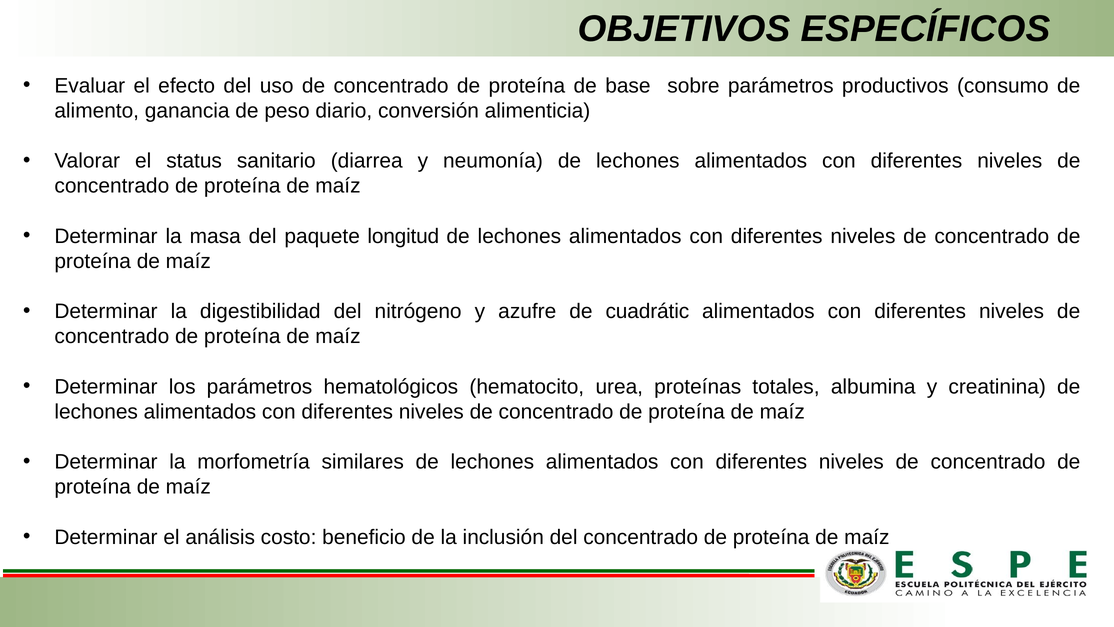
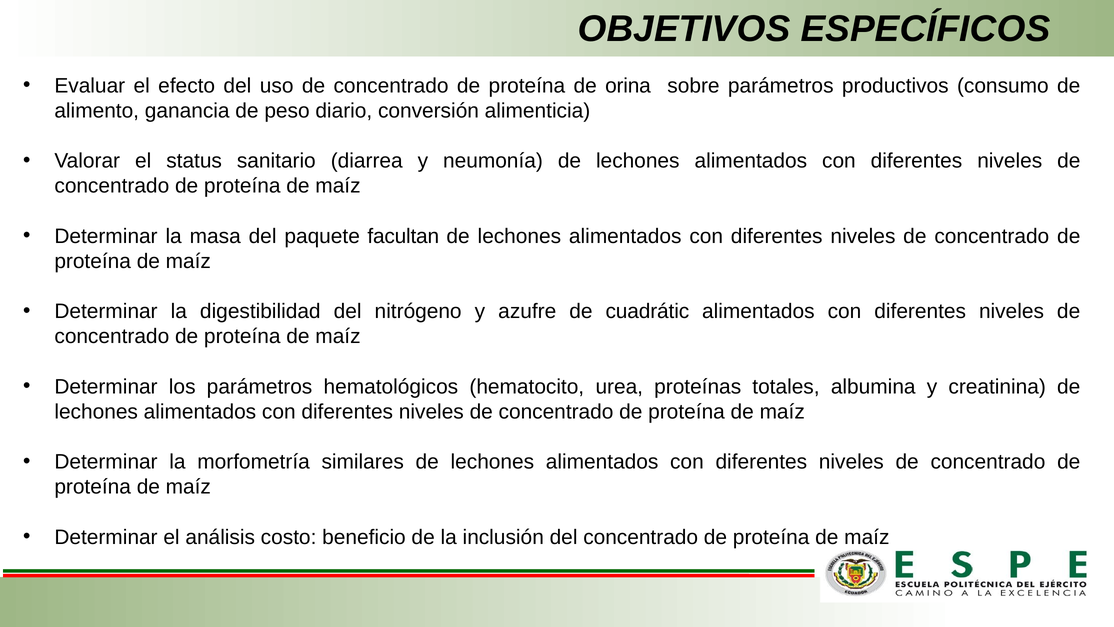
base: base -> orina (628, 86)
longitud: longitud -> facultan (403, 236)
